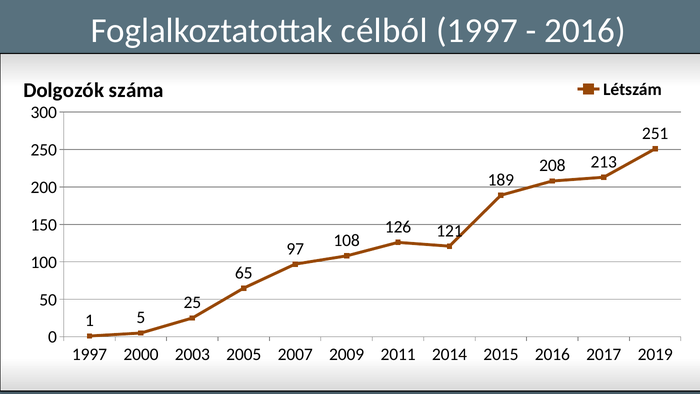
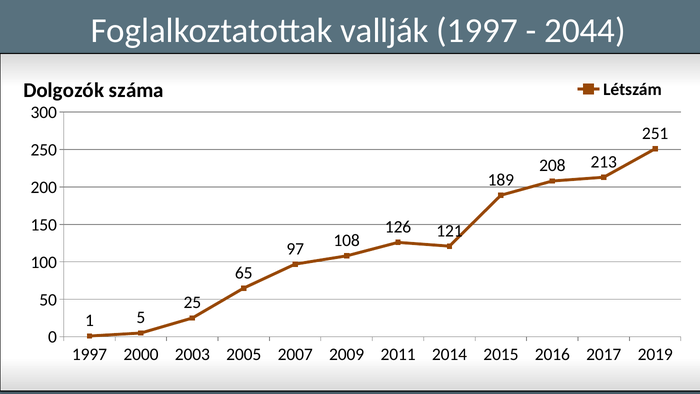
célból: célból -> vallják (385, 31)
2016: 2016 -> 2044 (585, 31)
